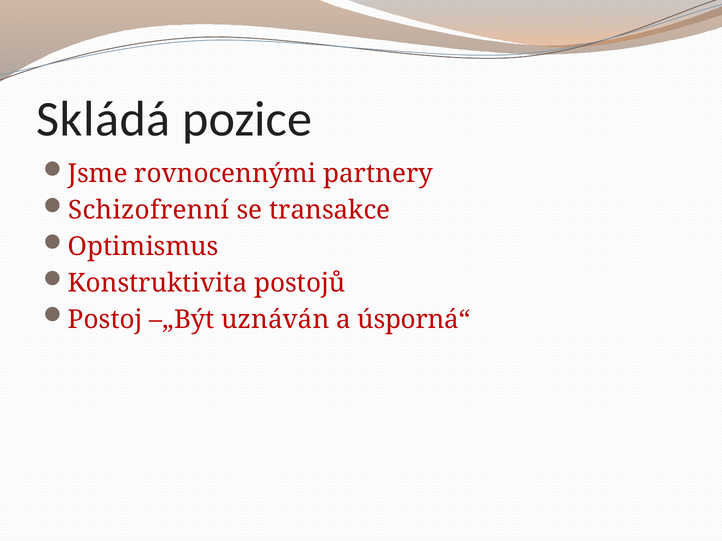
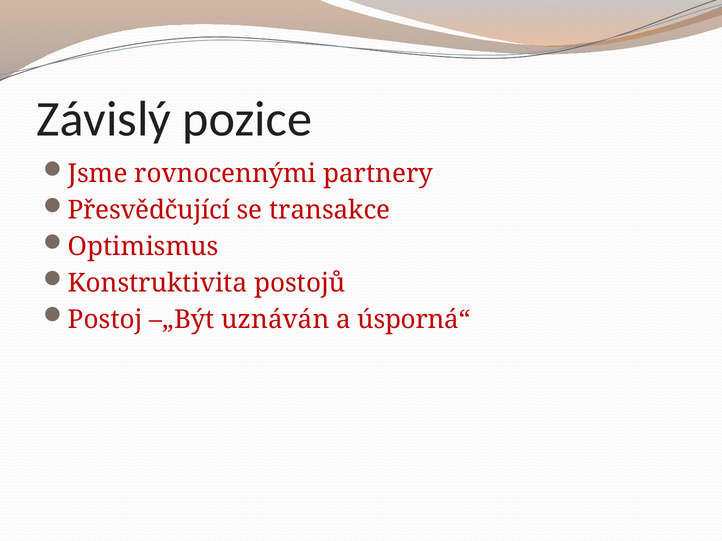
Skládá: Skládá -> Závislý (104, 119)
Schizofrenní: Schizofrenní -> Přesvědčující (149, 210)
